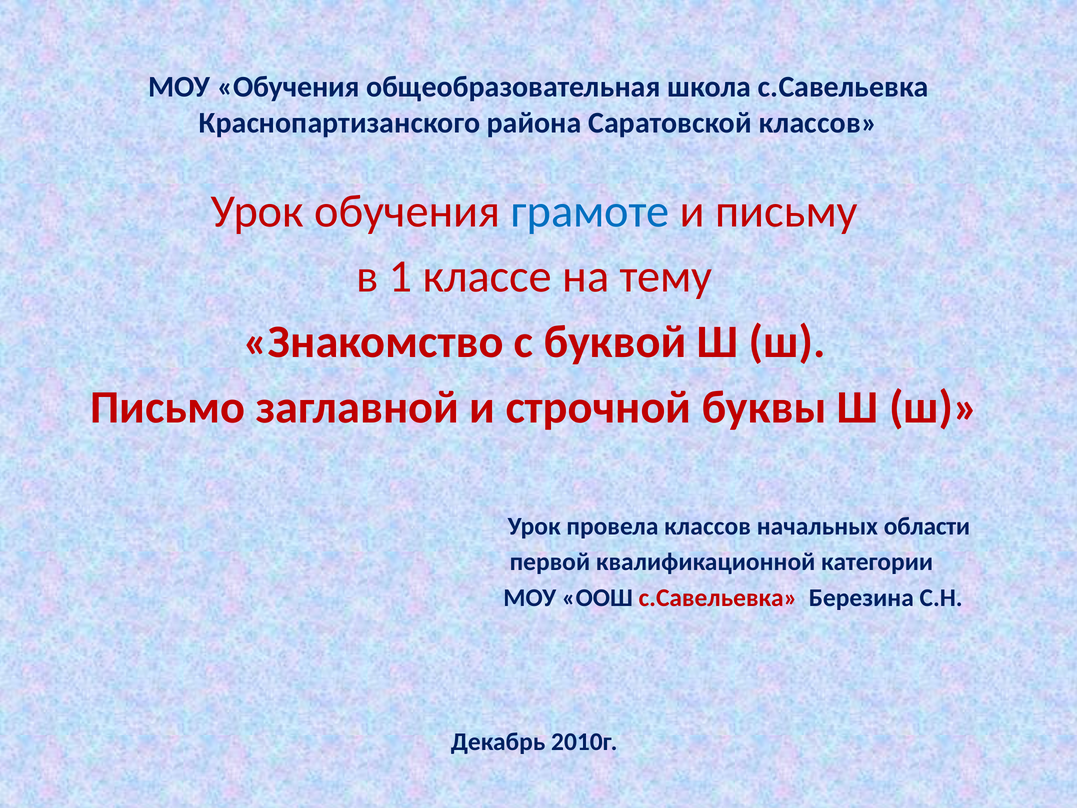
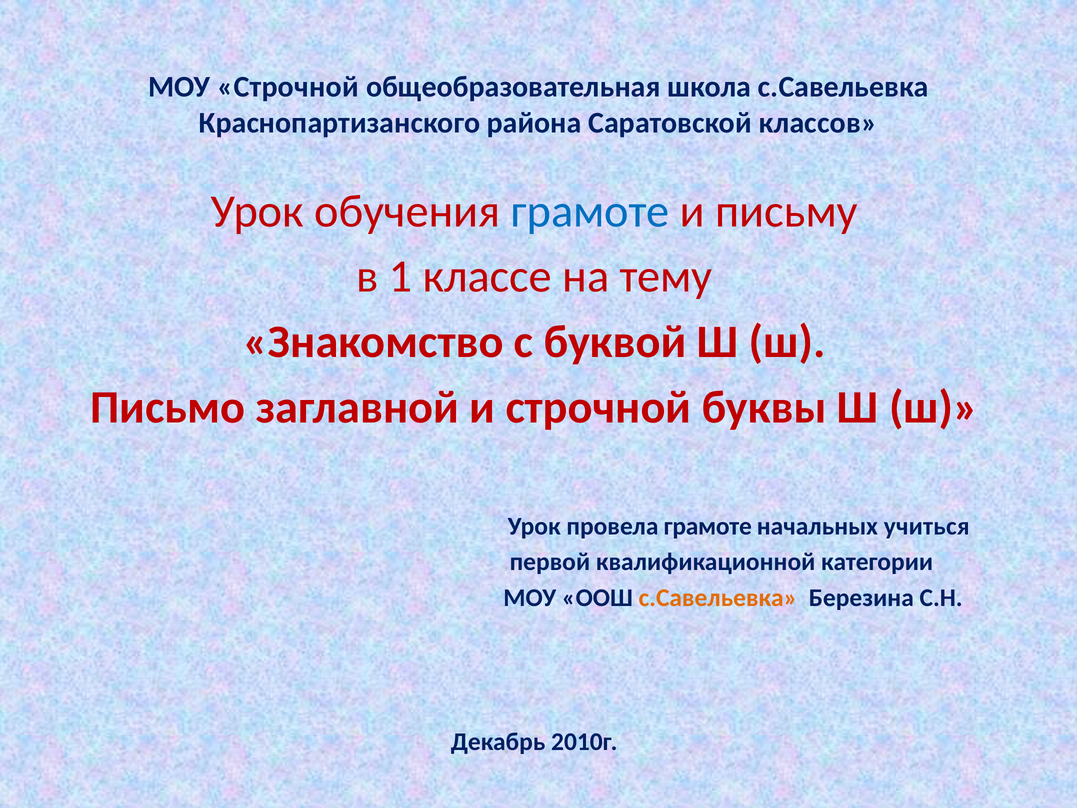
МОУ Обучения: Обучения -> Строчной (288, 87)
провела классов: классов -> грамоте (708, 526)
области: области -> учиться (927, 526)
с.Савельевка colour: red -> orange (718, 598)
